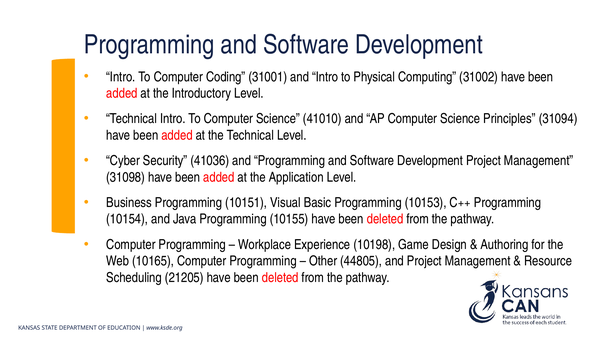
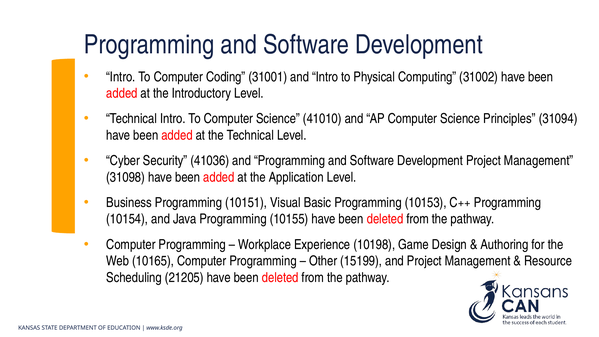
44805: 44805 -> 15199 (361, 261)
